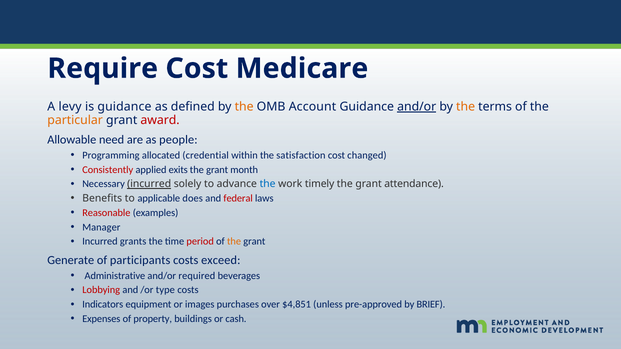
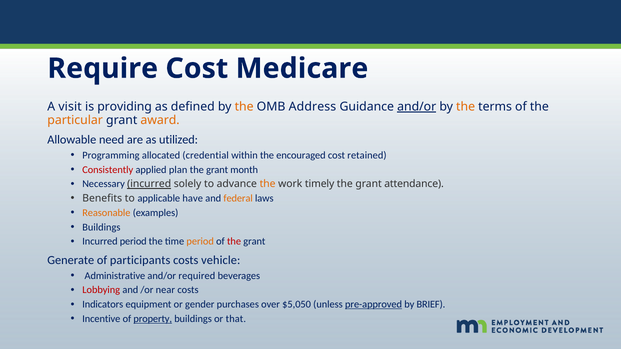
levy: levy -> visit (70, 107)
is guidance: guidance -> providing (125, 107)
Account: Account -> Address (312, 107)
award colour: red -> orange (160, 120)
people: people -> utilized (179, 140)
satisfaction: satisfaction -> encouraged (301, 155)
changed: changed -> retained (367, 155)
exits: exits -> plan (178, 170)
the colour: blue -> orange (268, 184)
does: does -> have (193, 199)
federal colour: red -> orange (238, 199)
Reasonable colour: red -> orange (106, 213)
Manager: Manager -> Buildings (101, 227)
Incurred grants: grants -> period (133, 242)
period colour: red -> orange (200, 242)
the colour: orange -> red (234, 242)
exceed: exceed -> vehicle (221, 260)
type: type -> near (165, 290)
images: images -> gender (200, 305)
$4,851: $4,851 -> $5,050 (297, 305)
pre-approved underline: none -> present (374, 305)
Expenses: Expenses -> Incentive (101, 319)
property underline: none -> present (153, 319)
cash: cash -> that (236, 319)
